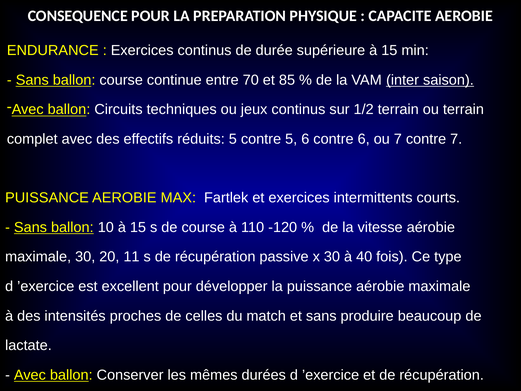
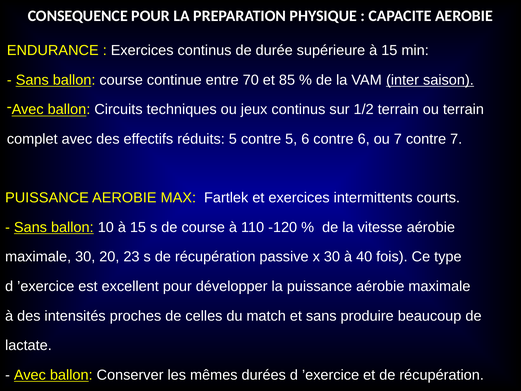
11: 11 -> 23 (131, 257)
